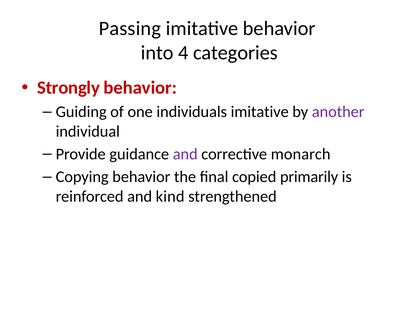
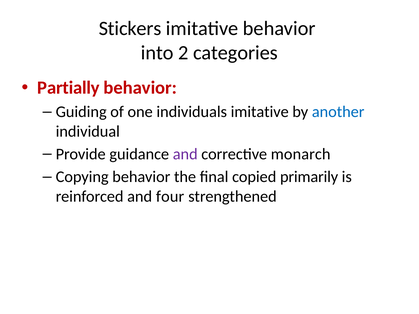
Passing: Passing -> Stickers (130, 28)
4: 4 -> 2 (183, 53)
Strongly: Strongly -> Partially (68, 88)
another colour: purple -> blue (338, 112)
kind: kind -> four (170, 197)
